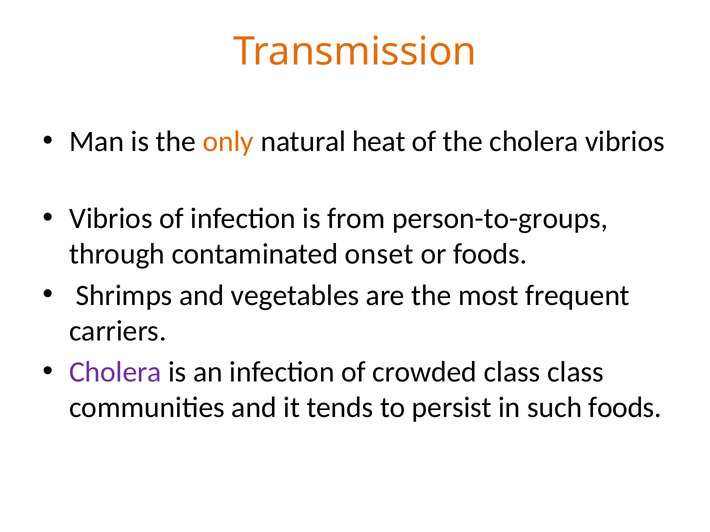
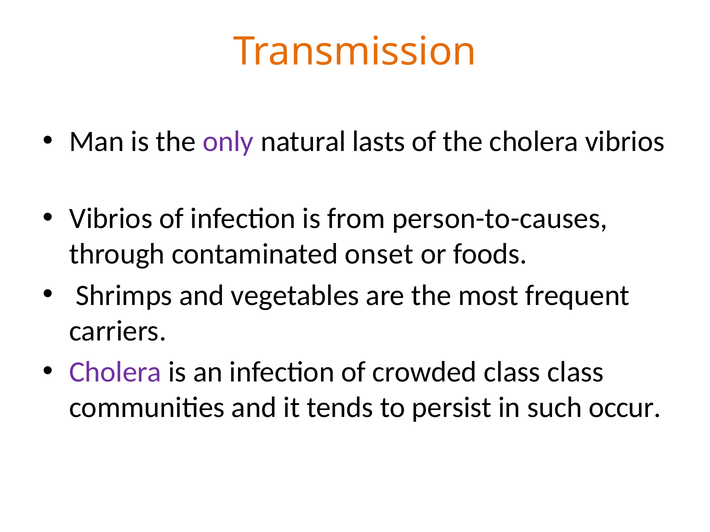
only colour: orange -> purple (228, 142)
heat: heat -> lasts (379, 142)
person-to-groups: person-to-groups -> person-to-causes (500, 219)
such foods: foods -> occur (625, 408)
